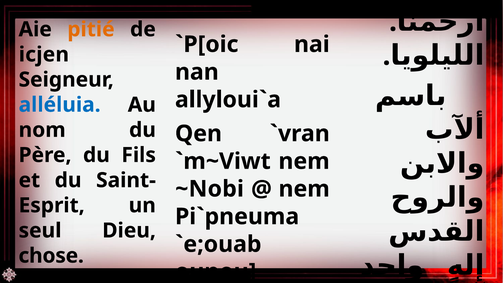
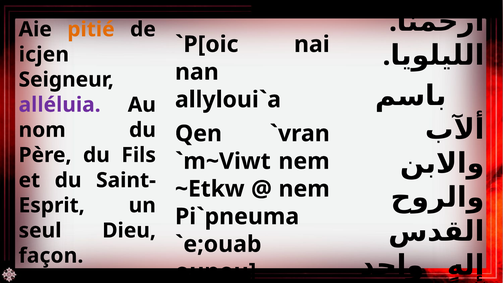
alléluia colour: blue -> purple (60, 105)
~Nobi: ~Nobi -> ~Etkw (210, 189)
chose: chose -> façon (51, 256)
